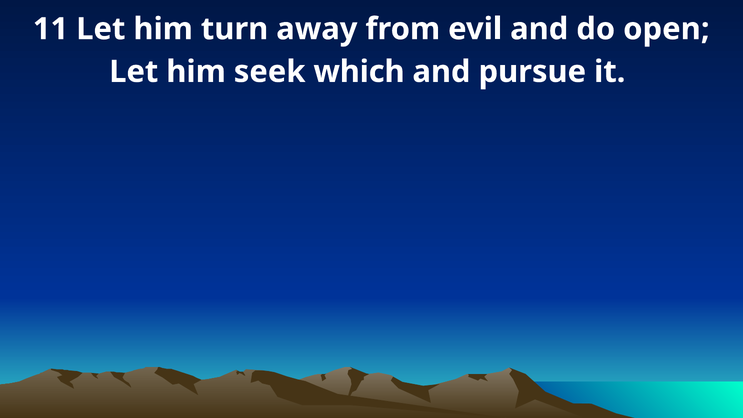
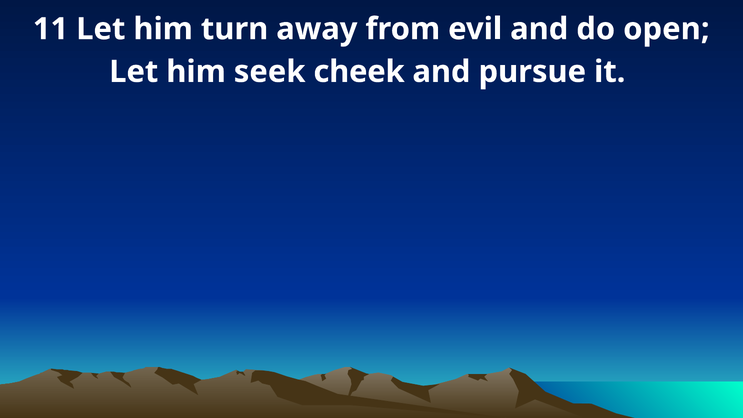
which: which -> cheek (359, 72)
